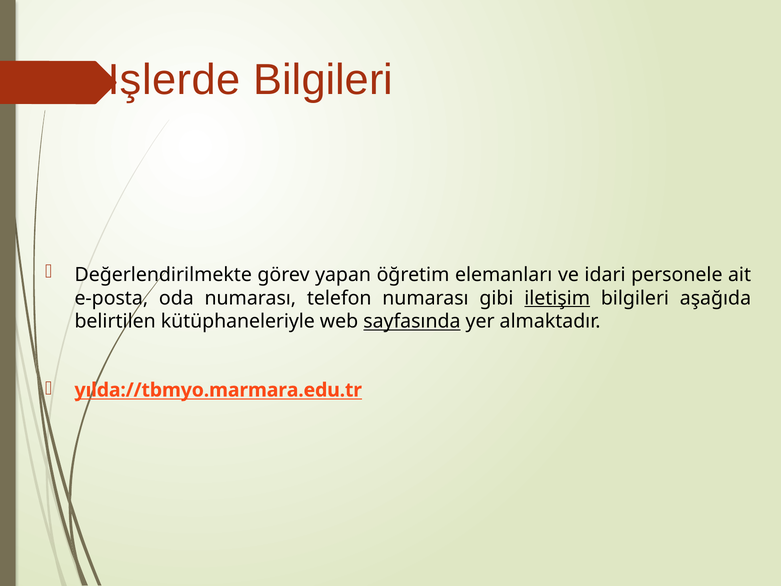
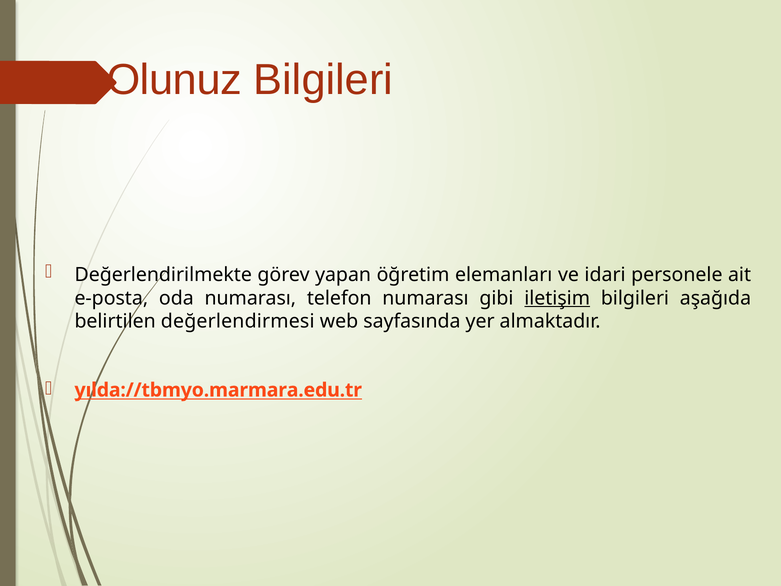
Işlerde: Işlerde -> Olunuz (174, 80)
kütüphaneleriyle: kütüphaneleriyle -> değerlendirmesi (238, 321)
sayfasında underline: present -> none (412, 321)
